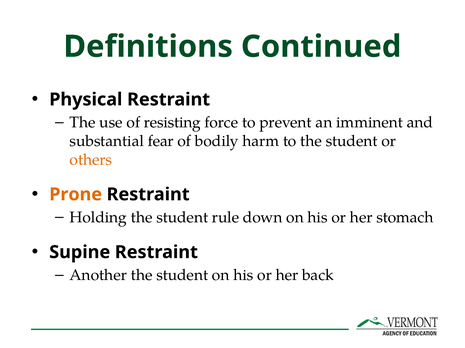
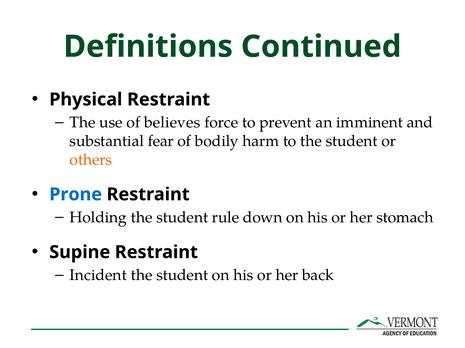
resisting: resisting -> believes (172, 123)
Prone colour: orange -> blue (76, 195)
Another: Another -> Incident (98, 276)
